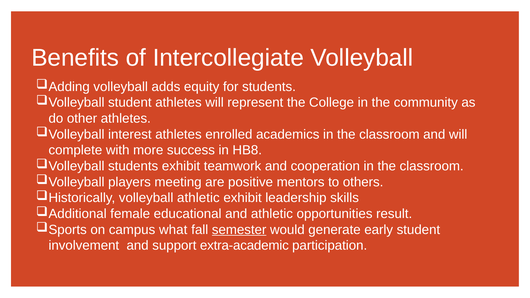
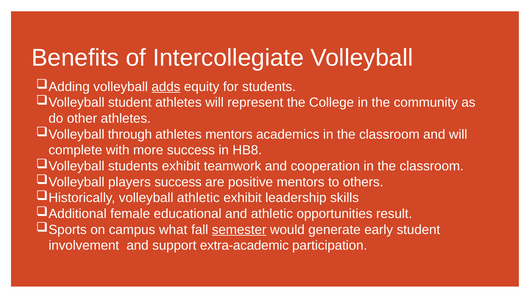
adds underline: none -> present (166, 87)
interest: interest -> through (130, 134)
athletes enrolled: enrolled -> mentors (229, 134)
players meeting: meeting -> success (178, 182)
